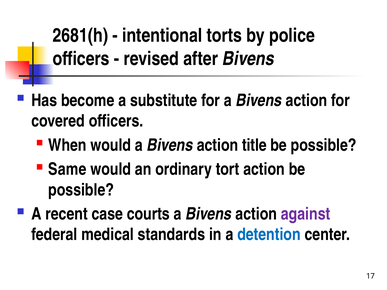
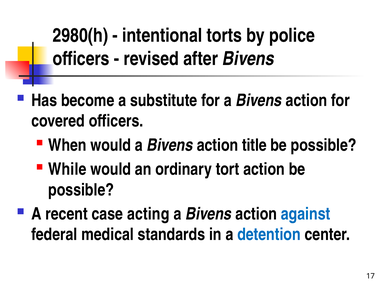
2681(h: 2681(h -> 2980(h (80, 36)
Same: Same -> While (67, 169)
courts: courts -> acting (148, 214)
against colour: purple -> blue (306, 214)
